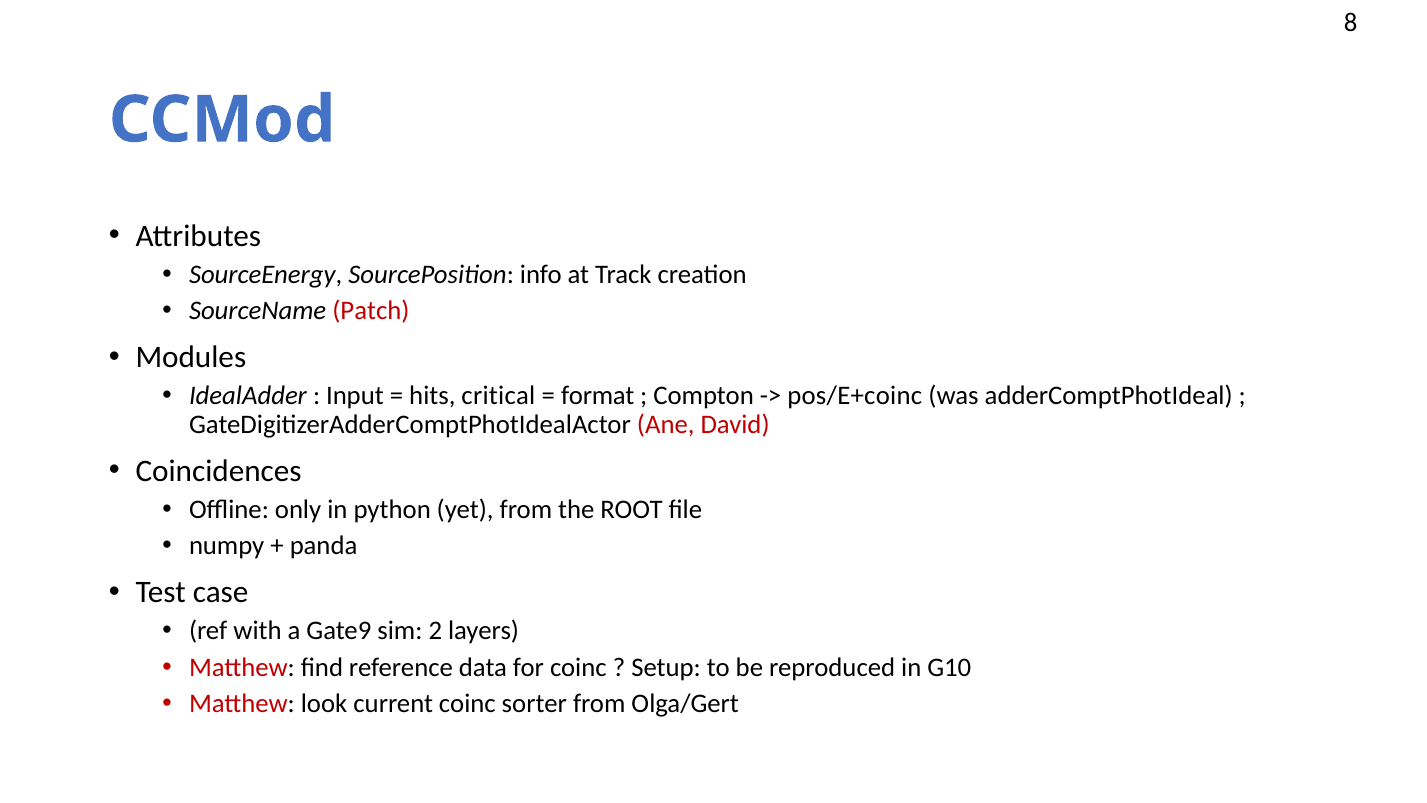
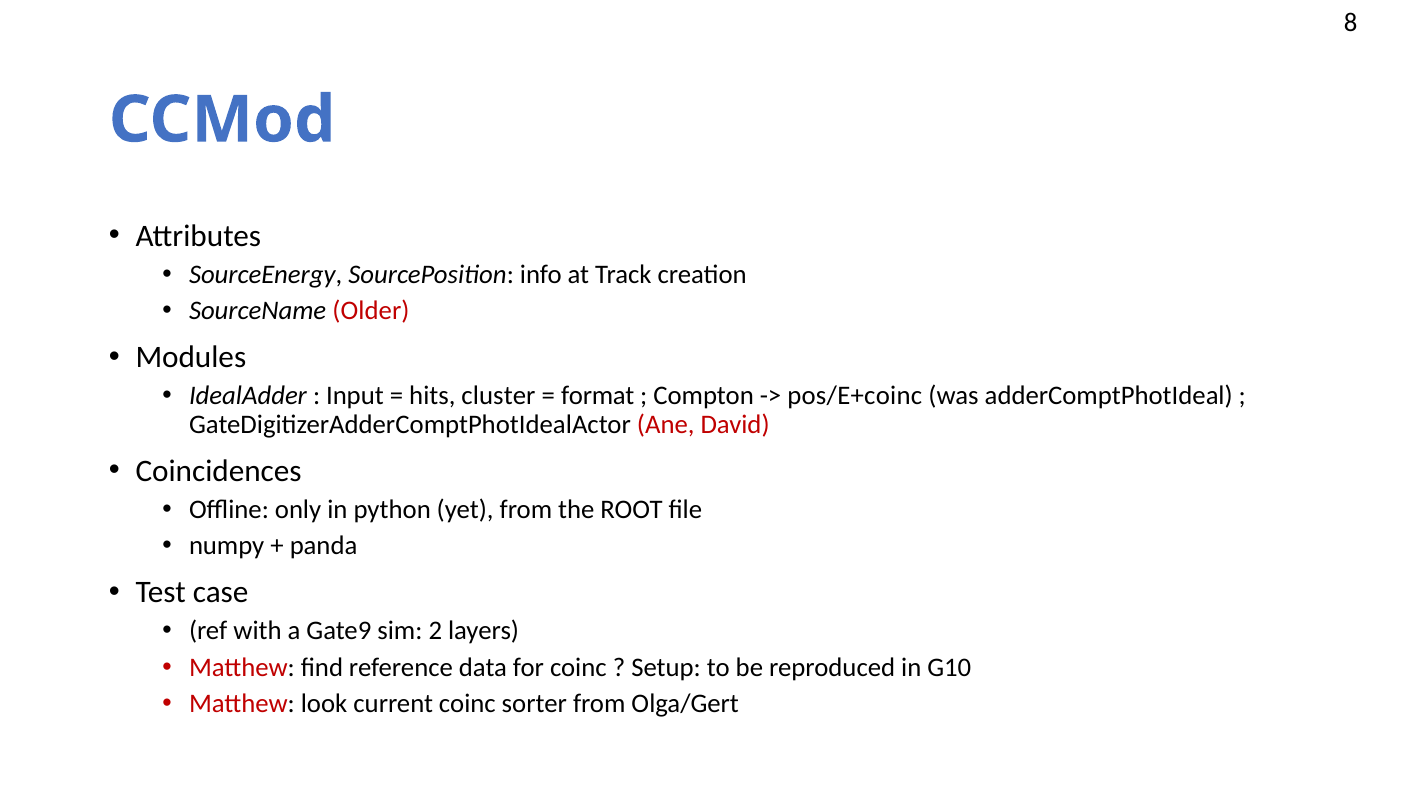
Patch: Patch -> Older (371, 311)
critical: critical -> cluster (498, 396)
